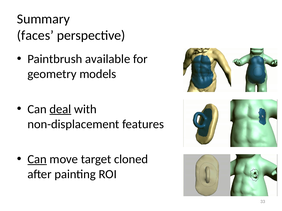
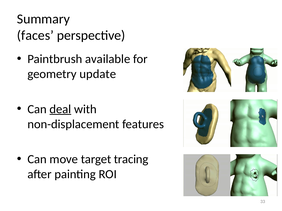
models: models -> update (98, 74)
Can underline: present -> none (37, 160)
cloned: cloned -> tracing (131, 160)
